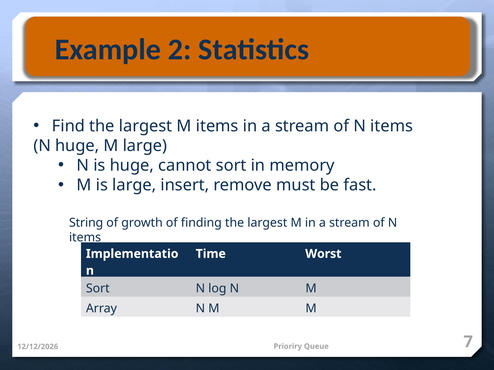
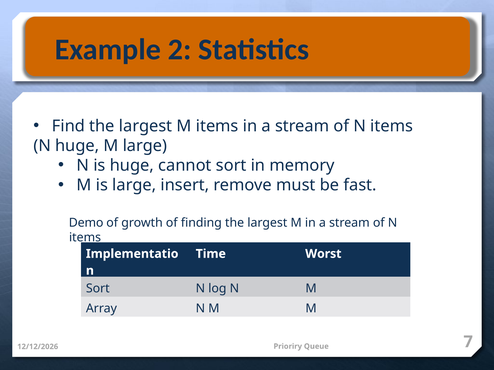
String: String -> Demo (86, 223)
